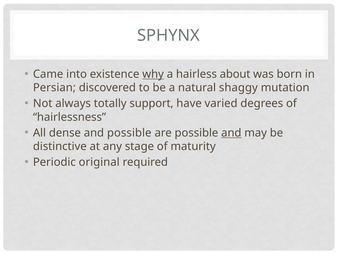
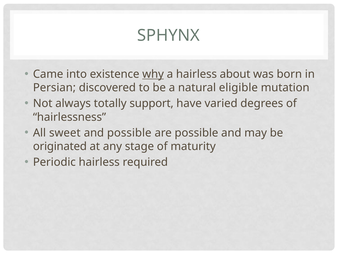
shaggy: shaggy -> eligible (238, 88)
dense: dense -> sweet (65, 133)
and underline: present -> none (231, 133)
distinctive: distinctive -> originated (60, 146)
Periodic original: original -> hairless (99, 162)
